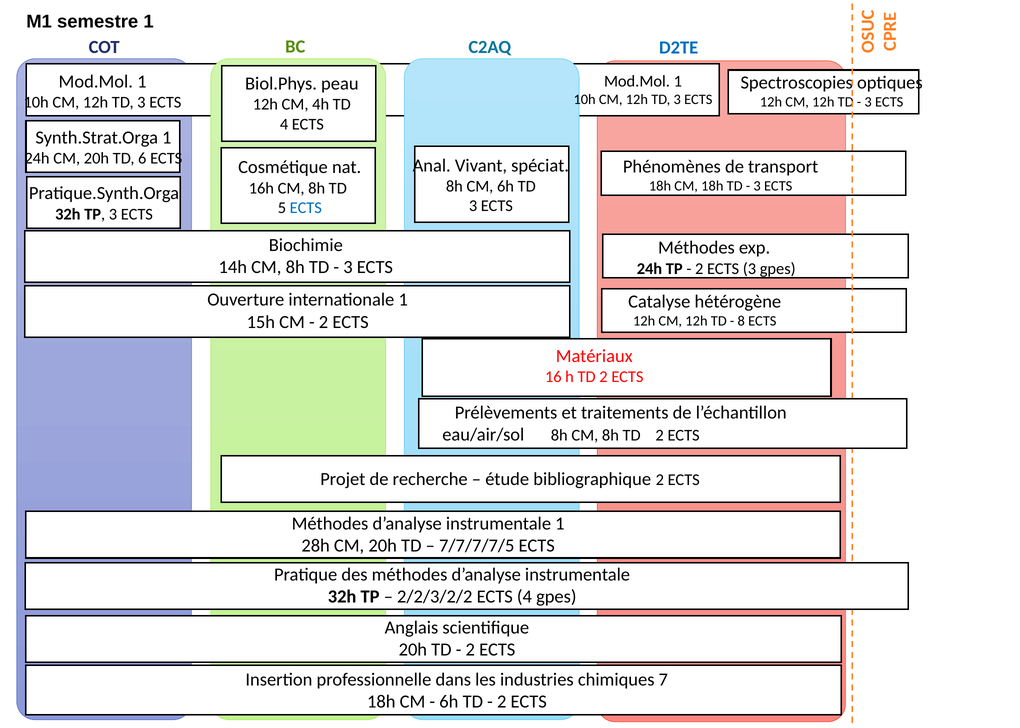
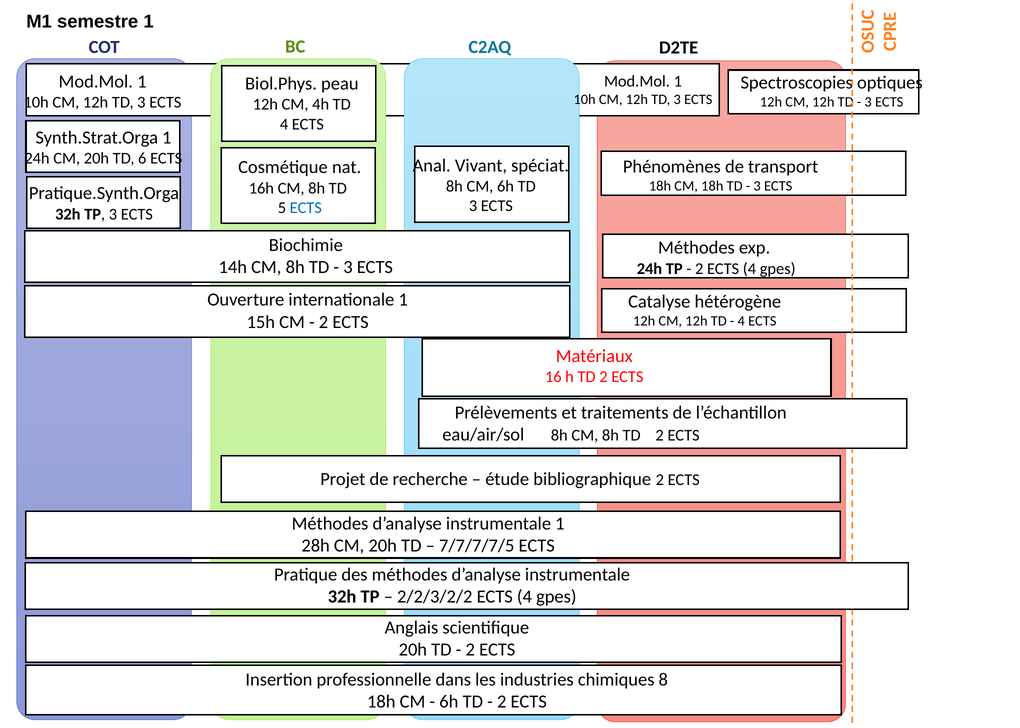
D2TE colour: blue -> black (679, 48)
2 ECTS 3: 3 -> 4 (749, 269)
8: 8 -> 4 (741, 321)
7: 7 -> 8 (663, 680)
